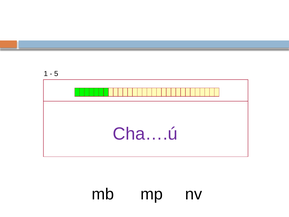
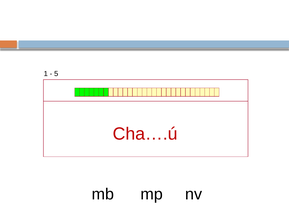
Cha….ú colour: purple -> red (145, 134)
